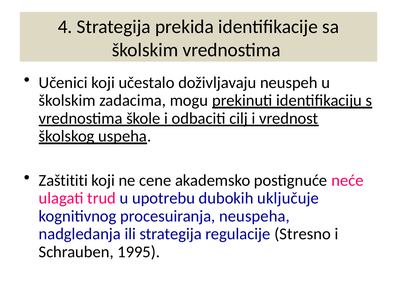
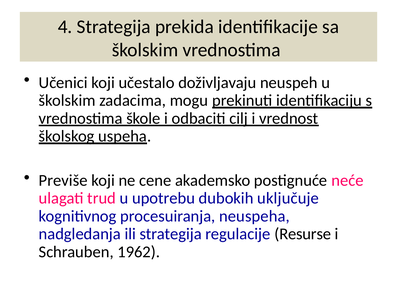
Zaštititi: Zaštititi -> Previše (63, 180)
Stresno: Stresno -> Resurse (303, 234)
1995: 1995 -> 1962 (139, 252)
